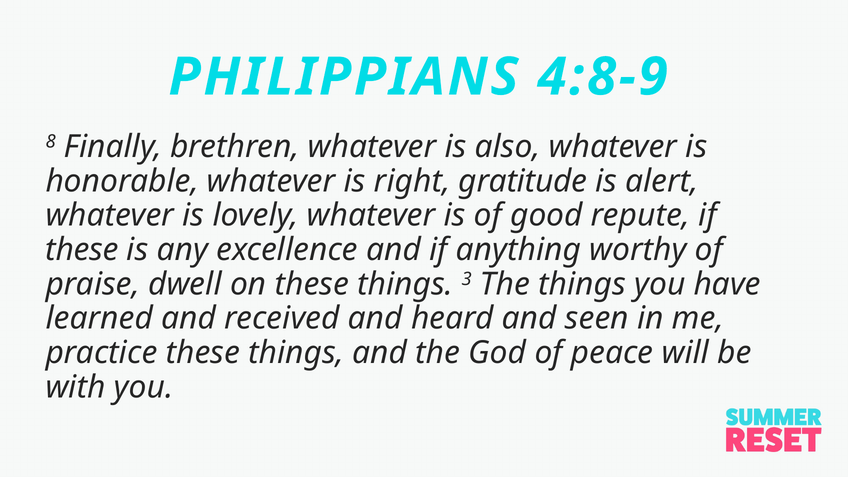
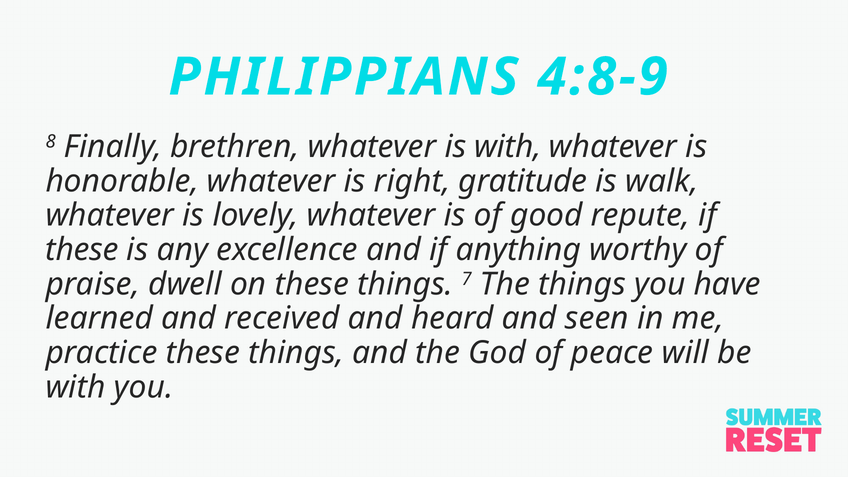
is also: also -> with (508, 147)
alert: alert -> walk (662, 181)
3: 3 -> 7 (467, 279)
